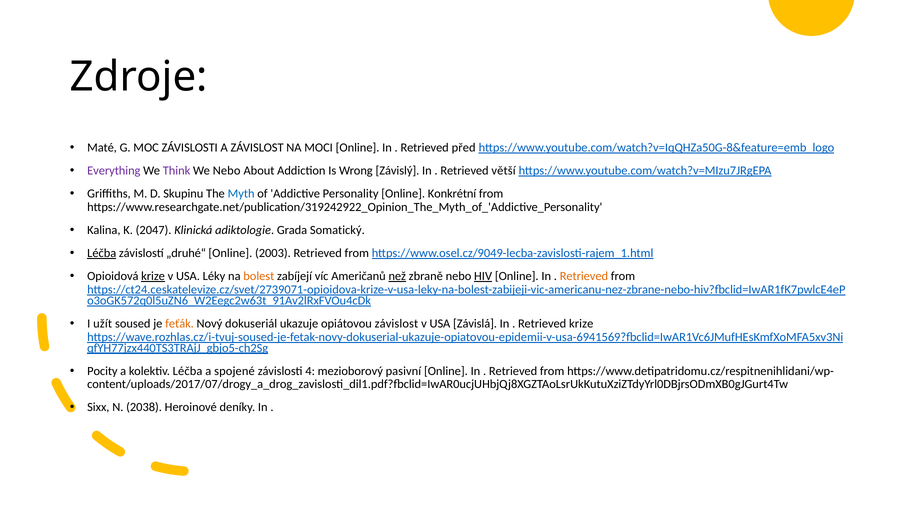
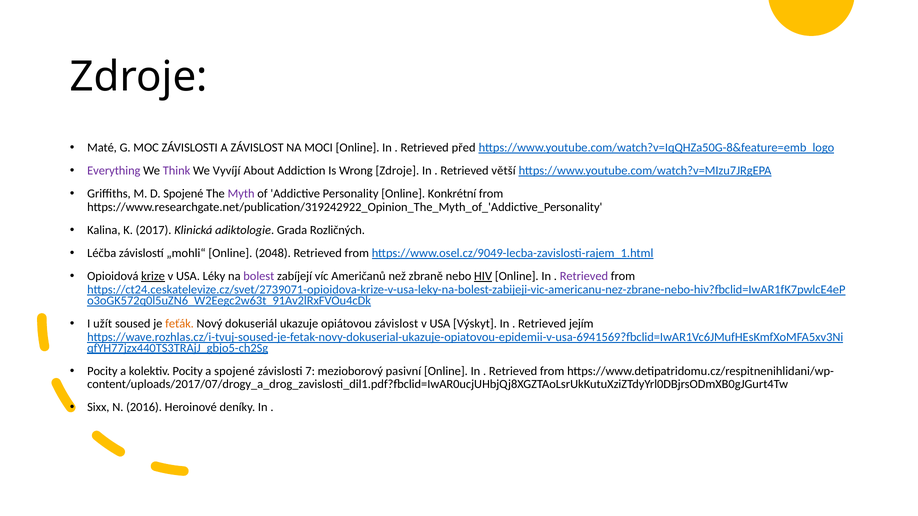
We Nebo: Nebo -> Vyvíjí (227, 171)
Wrong Závislý: Závislý -> Zdroje (397, 171)
D Skupinu: Skupinu -> Spojené (183, 194)
Myth colour: blue -> purple (241, 194)
2047: 2047 -> 2017 (154, 230)
Somatický: Somatický -> Rozličných (337, 230)
Léčba underline: present -> none (102, 253)
„druhé“: „druhé“ -> „mohli“ (186, 253)
2003: 2003 -> 2048 (273, 253)
bolest colour: orange -> purple (259, 276)
než underline: present -> none (397, 276)
Retrieved colour: orange -> purple (584, 276)
Závislá: Závislá -> Výskyt (475, 324)
Retrieved krize: krize -> jejím (581, 324)
kolektiv Léčba: Léčba -> Pocity (188, 371)
4: 4 -> 7 (310, 371)
2038: 2038 -> 2016 (144, 408)
